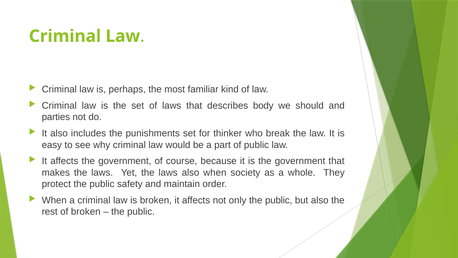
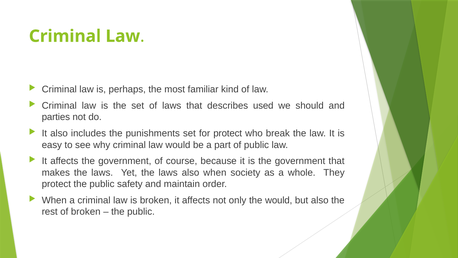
body: body -> used (263, 106)
for thinker: thinker -> protect (228, 133)
only the public: public -> would (279, 200)
